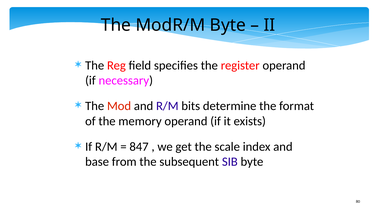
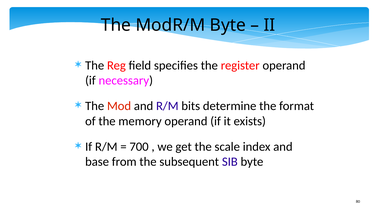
847: 847 -> 700 (139, 146)
